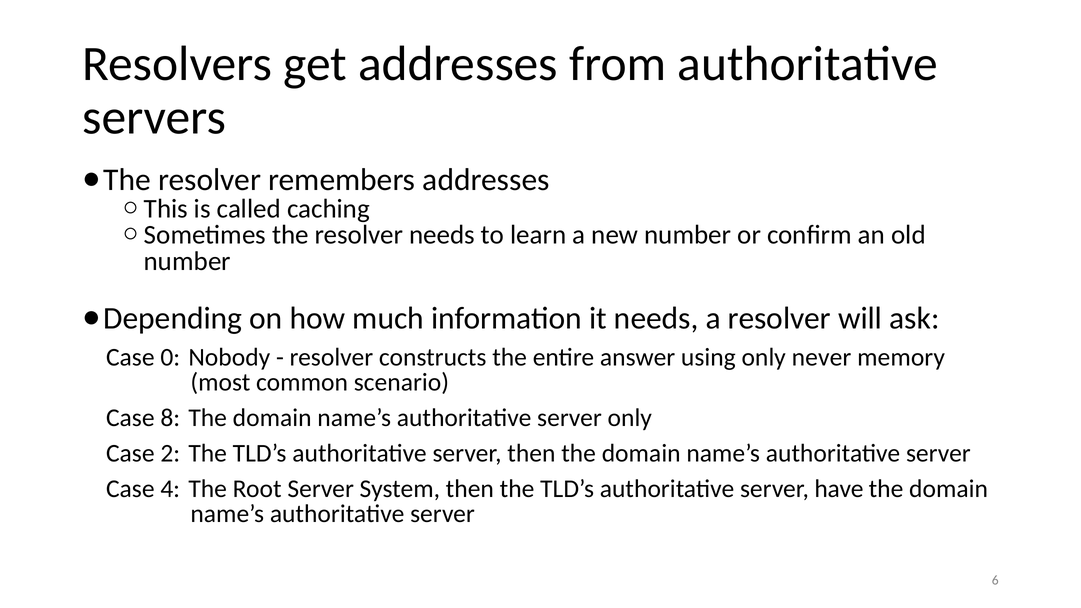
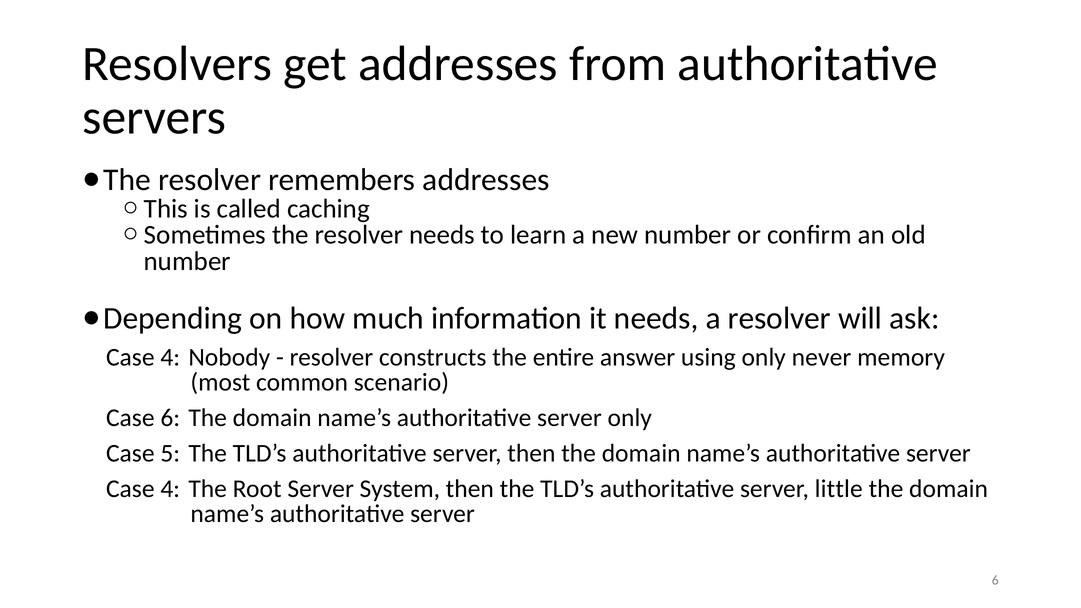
0: 0 -> 4 (170, 357)
Case 8: 8 -> 6 (170, 418)
2: 2 -> 5 (170, 453)
have: have -> little (839, 489)
